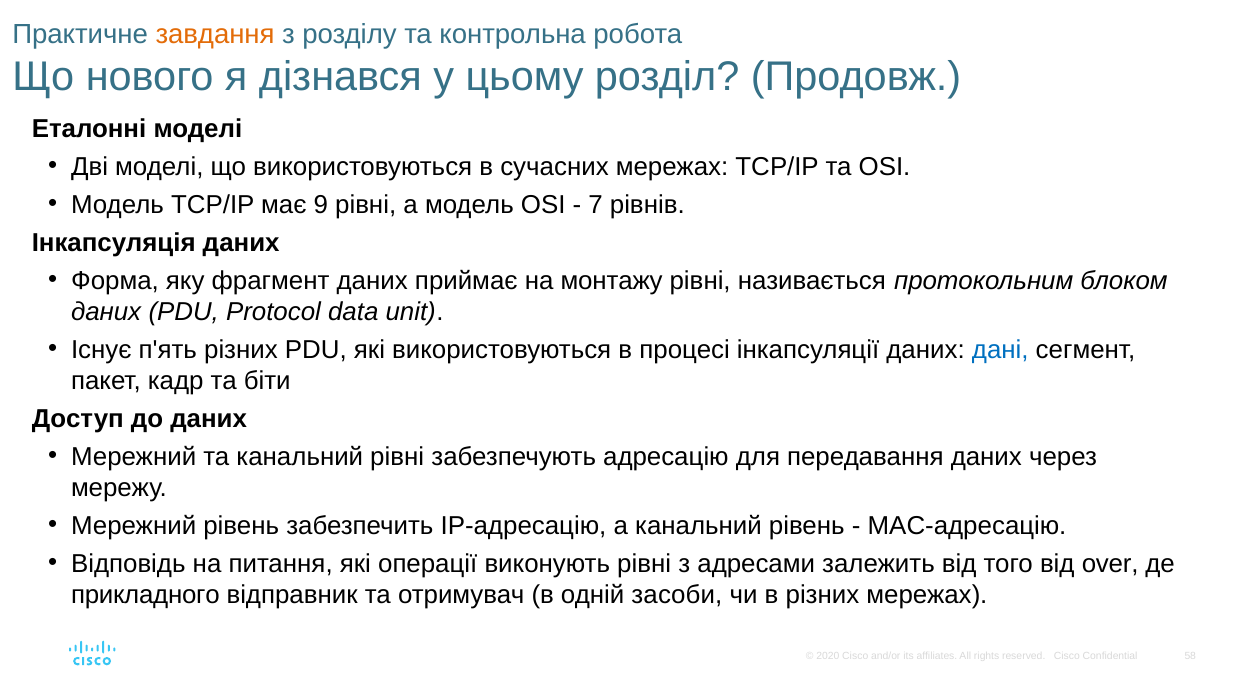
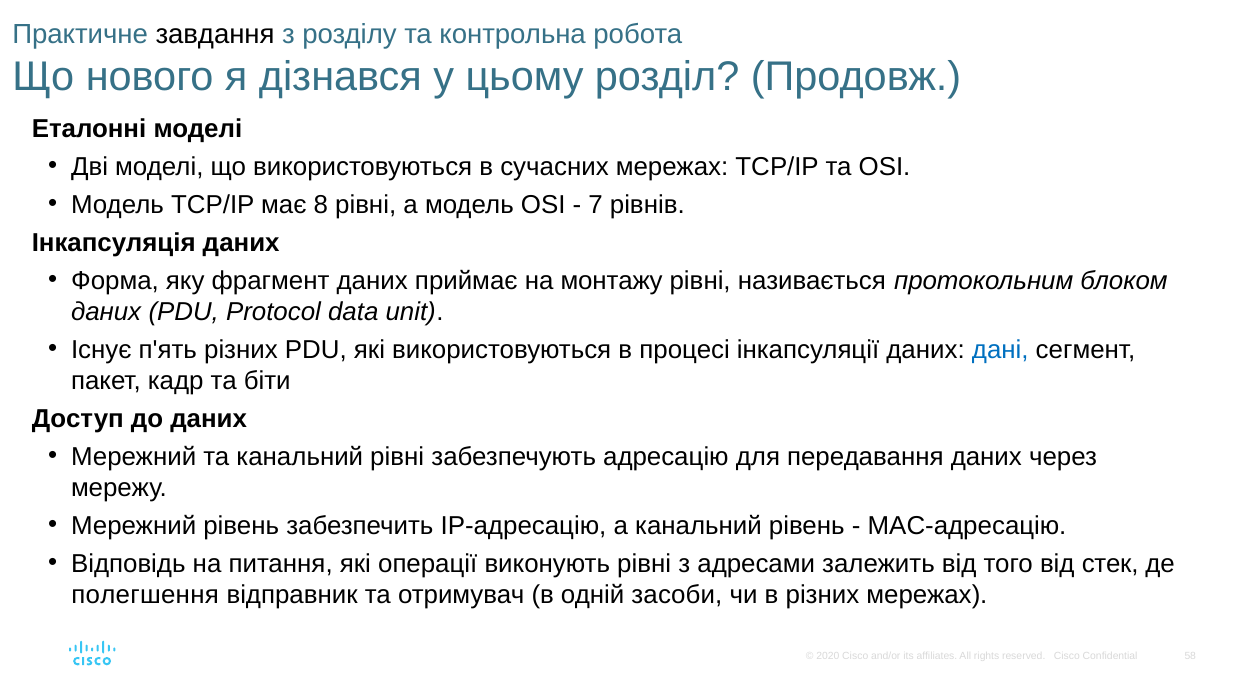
завдання colour: orange -> black (215, 34)
9: 9 -> 8 (321, 205)
over: over -> стек (1110, 564)
прикладного: прикладного -> полегшення (145, 595)
